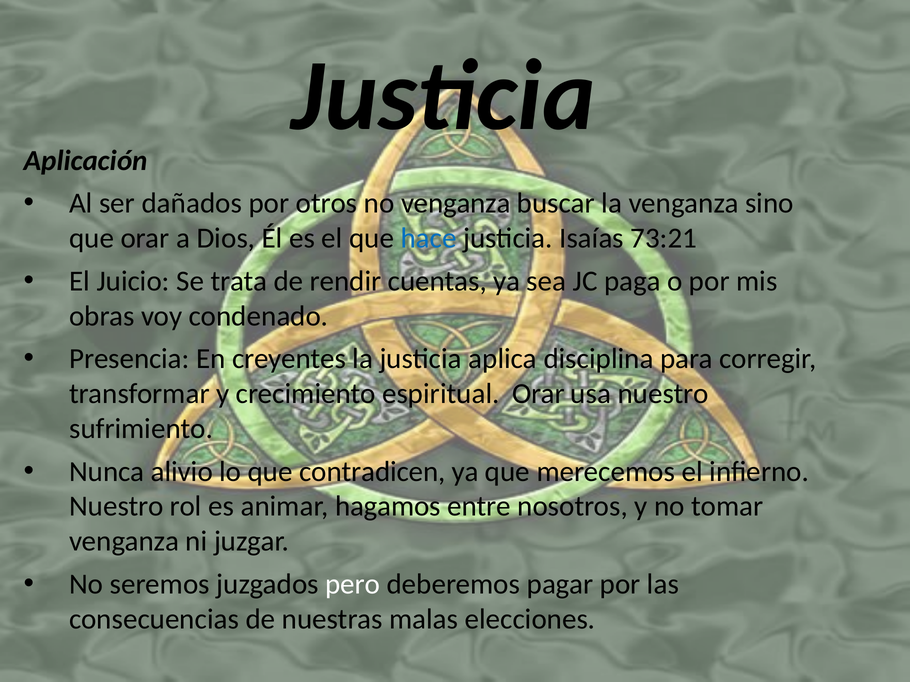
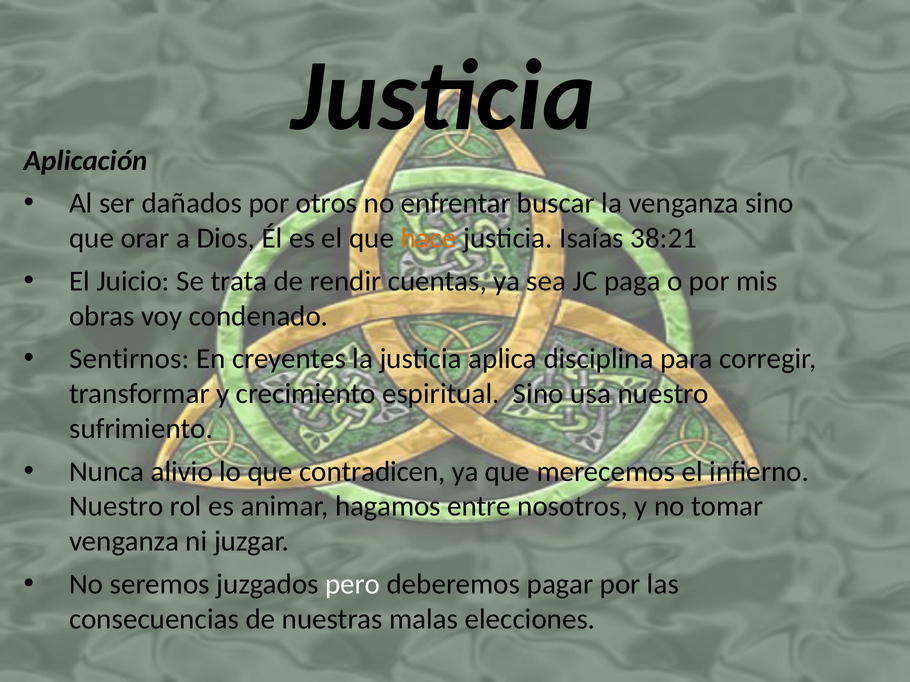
no venganza: venganza -> enfrentar (456, 204)
hace colour: blue -> orange (429, 238)
73:21: 73:21 -> 38:21 (664, 238)
Presencia: Presencia -> Sentirnos (129, 359)
espiritual Orar: Orar -> Sino (538, 394)
